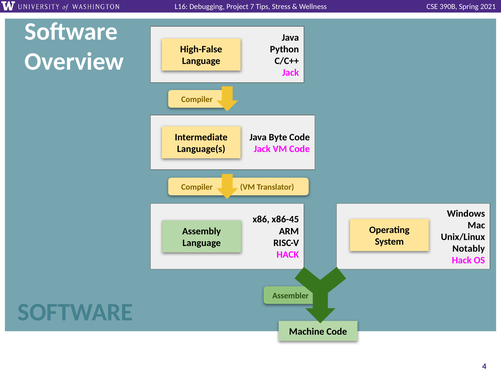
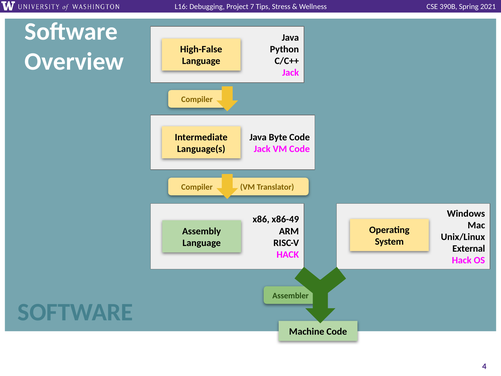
x86-45: x86-45 -> x86-49 (285, 219)
Notably: Notably -> External (469, 249)
